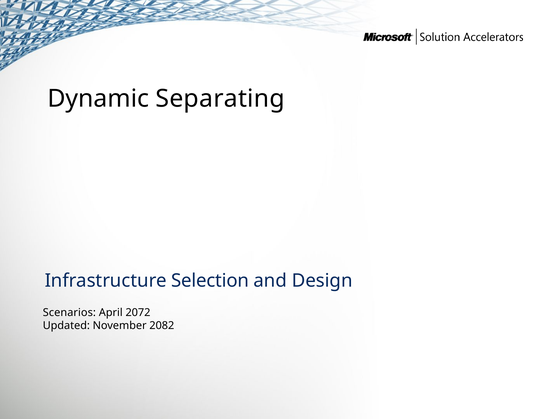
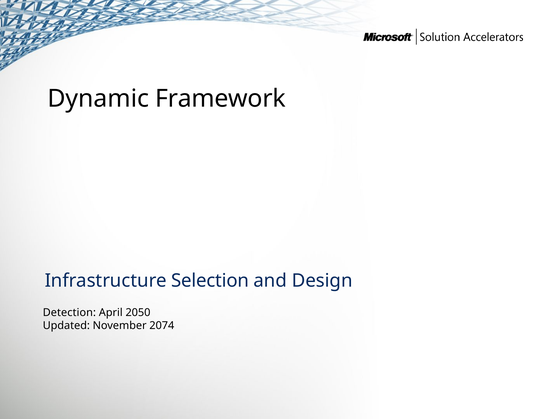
Separating: Separating -> Framework (220, 99)
Scenarios: Scenarios -> Detection (69, 313)
2072: 2072 -> 2050 (138, 313)
2082: 2082 -> 2074 (162, 326)
